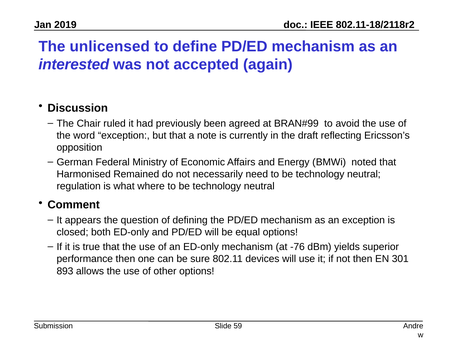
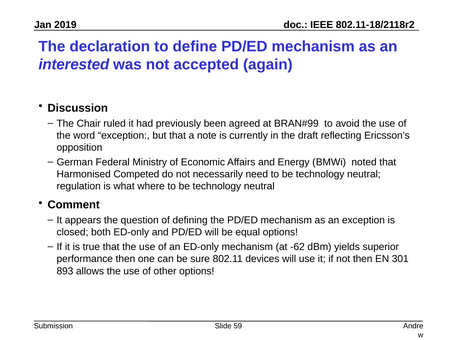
unlicensed: unlicensed -> declaration (110, 46)
Remained: Remained -> Competed (136, 174)
-76: -76 -> -62 (297, 247)
